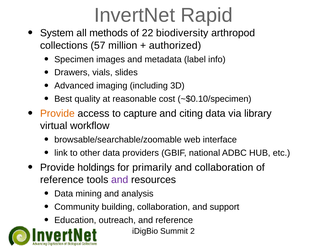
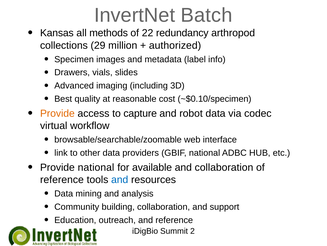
Rapid: Rapid -> Batch (207, 15)
System: System -> Kansas (57, 33)
biodiversity: biodiversity -> redundancy (182, 33)
57: 57 -> 29 (98, 45)
citing: citing -> robot (191, 113)
library: library -> codec (258, 113)
Provide holdings: holdings -> national (96, 167)
primarily: primarily -> available (152, 167)
and colour: purple -> blue (120, 179)
